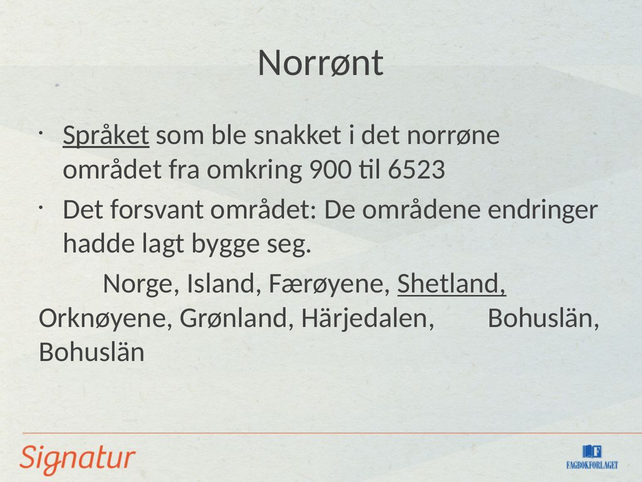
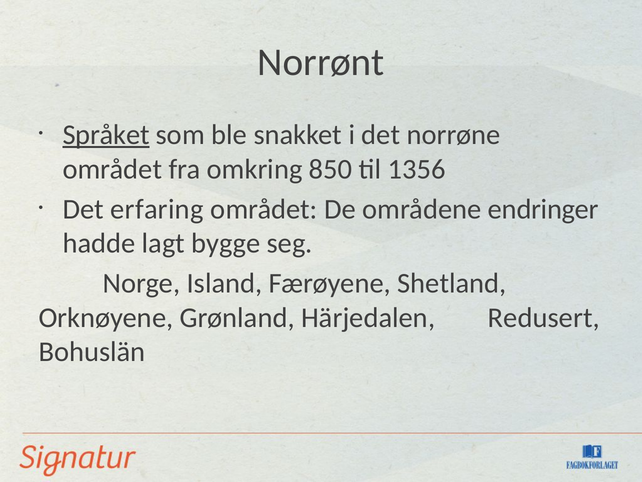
900: 900 -> 850 (331, 169)
6523: 6523 -> 1356 (417, 169)
forsvant: forsvant -> erfaring (157, 209)
Shetland underline: present -> none (452, 283)
Härjedalen Bohuslän: Bohuslän -> Redusert (544, 317)
